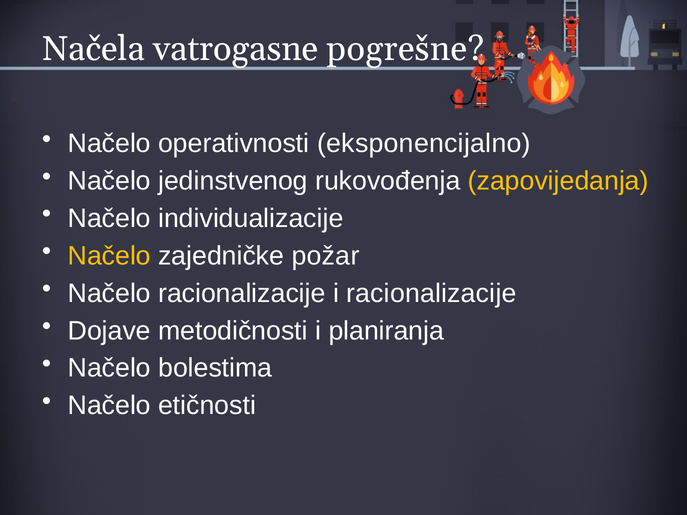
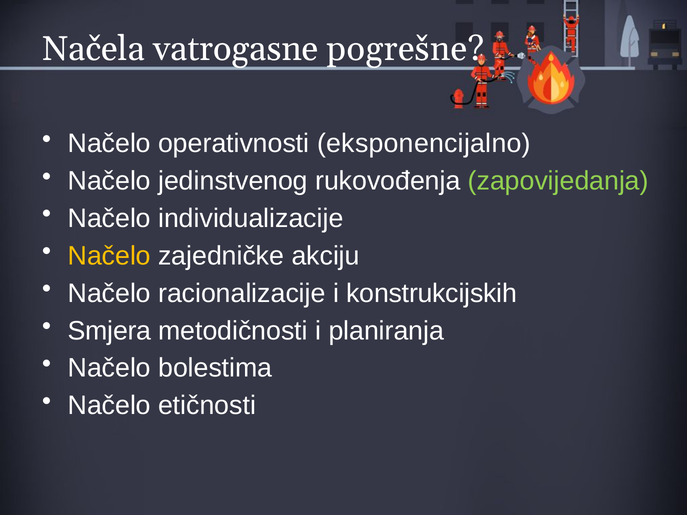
zapovijedanja colour: yellow -> light green (558, 181)
požar: požar -> akciju (326, 256)
i racionalizacije: racionalizacije -> konstrukcijskih (432, 293)
Dojave: Dojave -> Smjera (109, 331)
